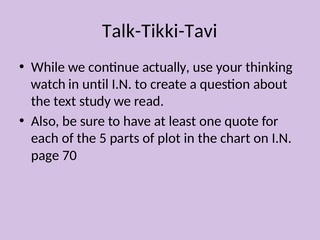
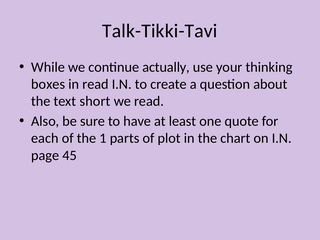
watch: watch -> boxes (48, 84)
in until: until -> read (95, 84)
study: study -> short (95, 101)
5: 5 -> 1 (103, 138)
70: 70 -> 45 (70, 155)
